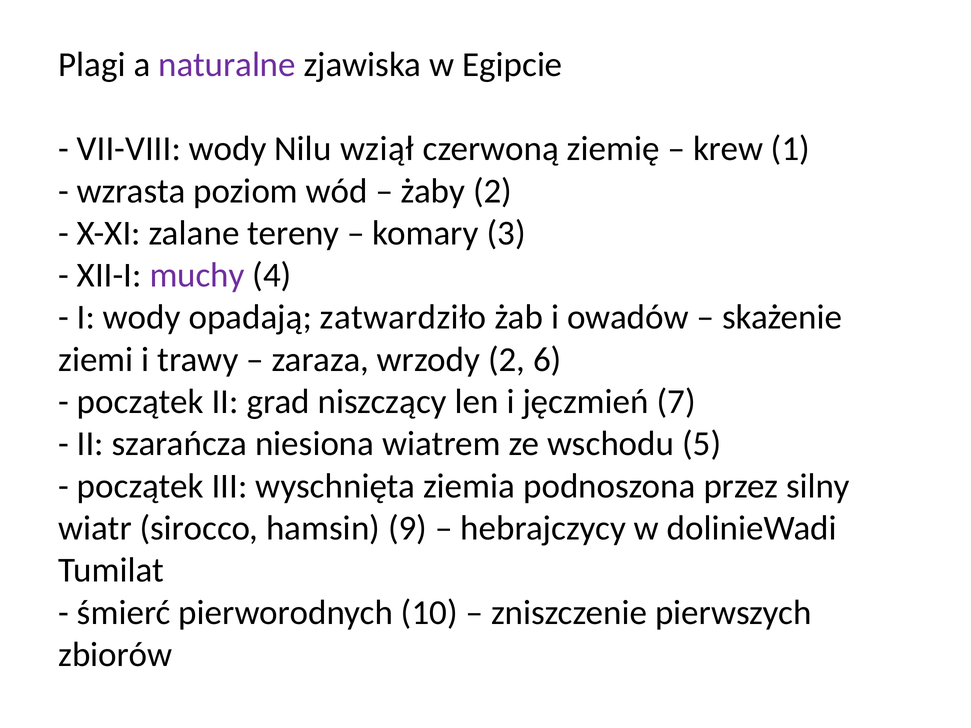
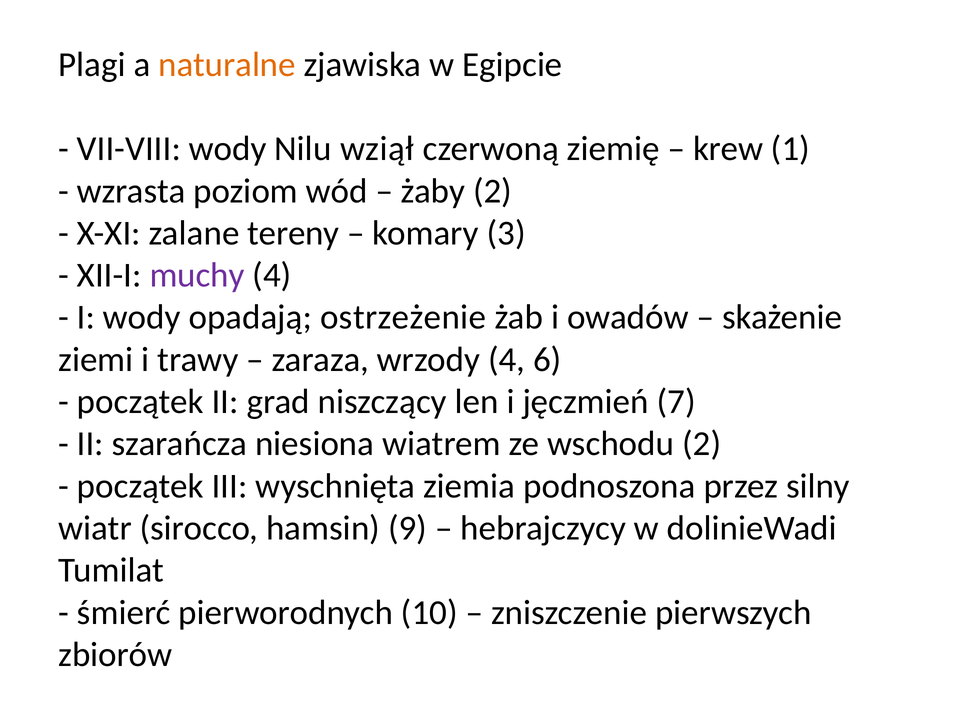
naturalne colour: purple -> orange (227, 65)
zatwardziło: zatwardziło -> ostrzeżenie (403, 318)
wrzody 2: 2 -> 4 (507, 360)
wschodu 5: 5 -> 2 (702, 444)
